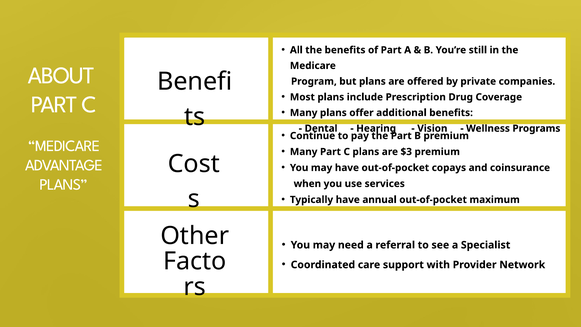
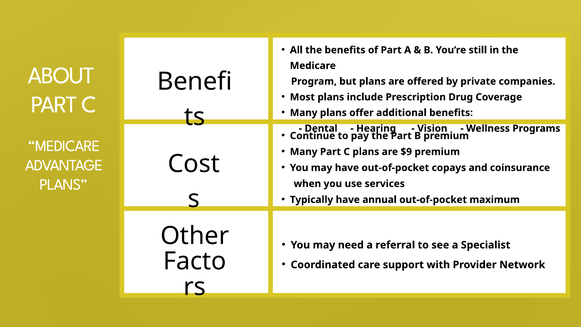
$3: $3 -> $9 (406, 152)
